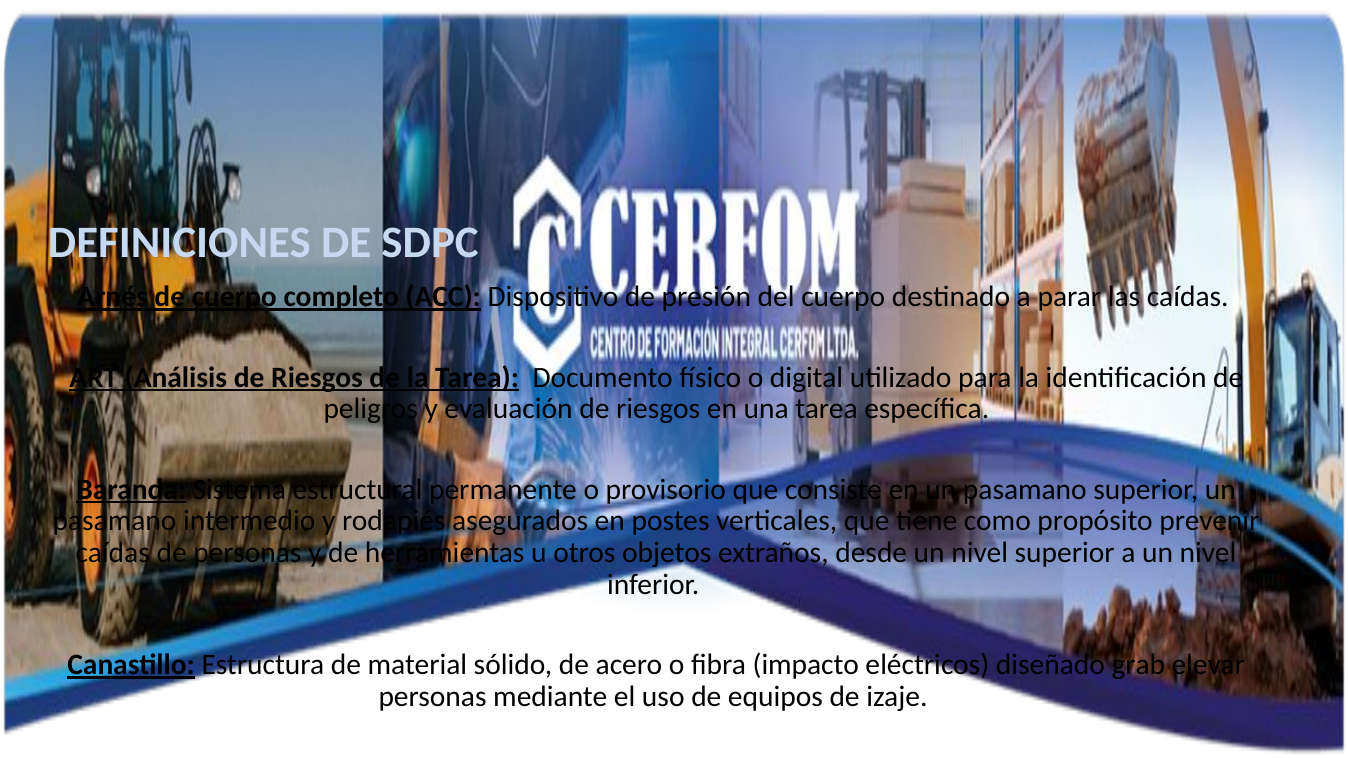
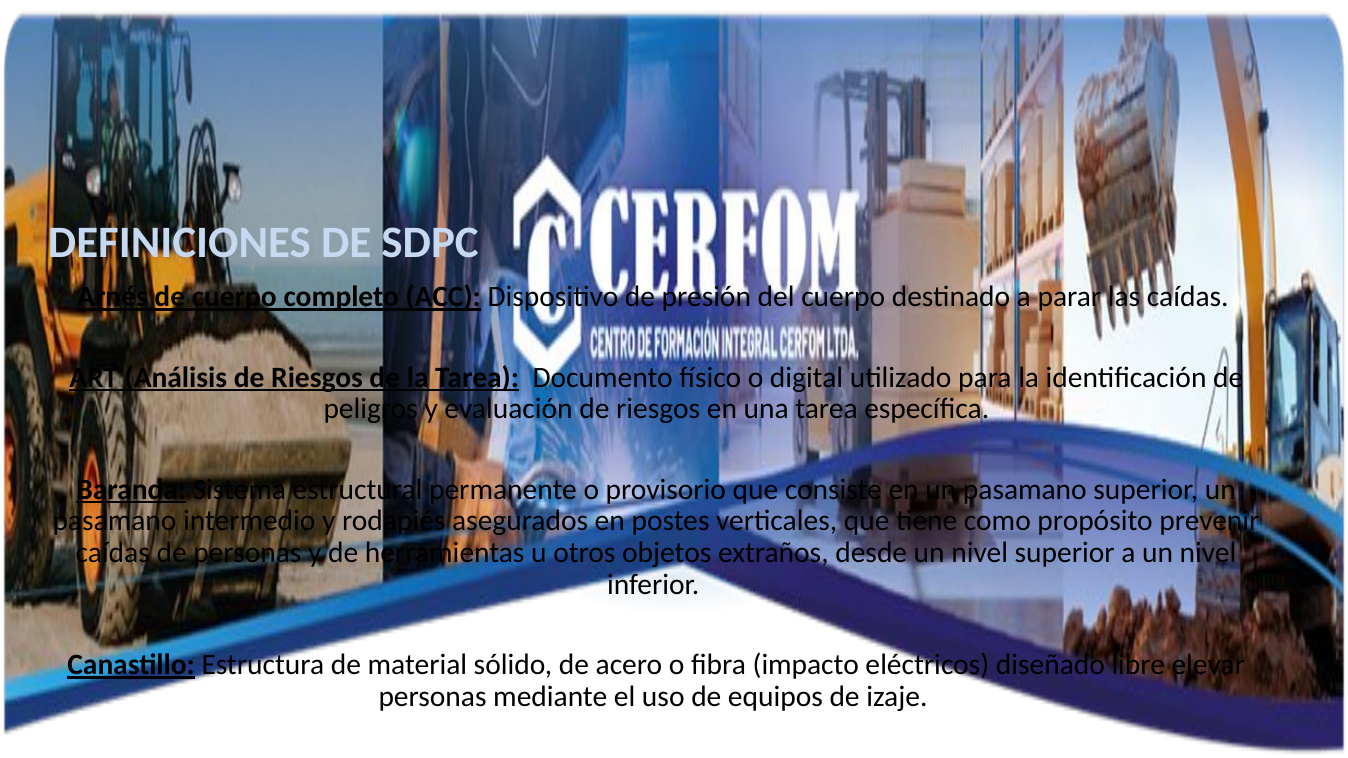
grab: grab -> libre (1138, 665)
